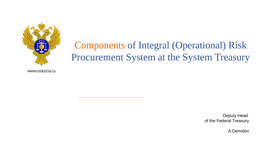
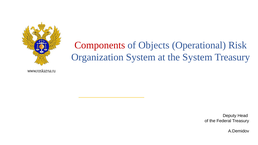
Components colour: orange -> red (100, 45)
Integral: Integral -> Objects (154, 45)
Procurement: Procurement -> Organization (97, 57)
